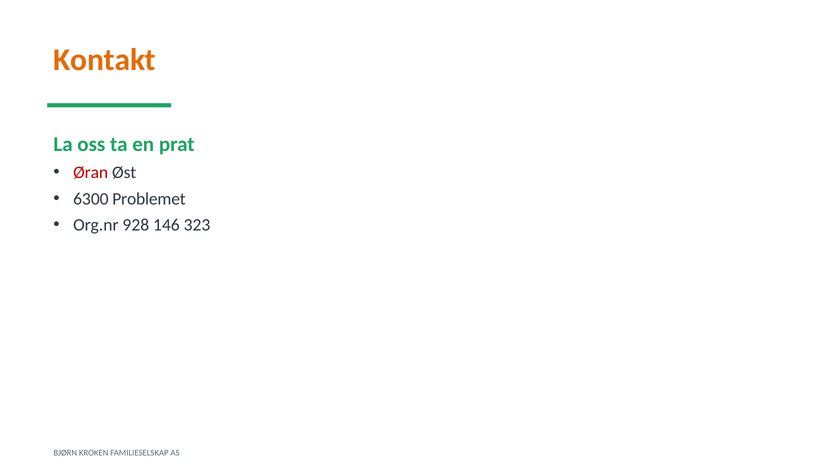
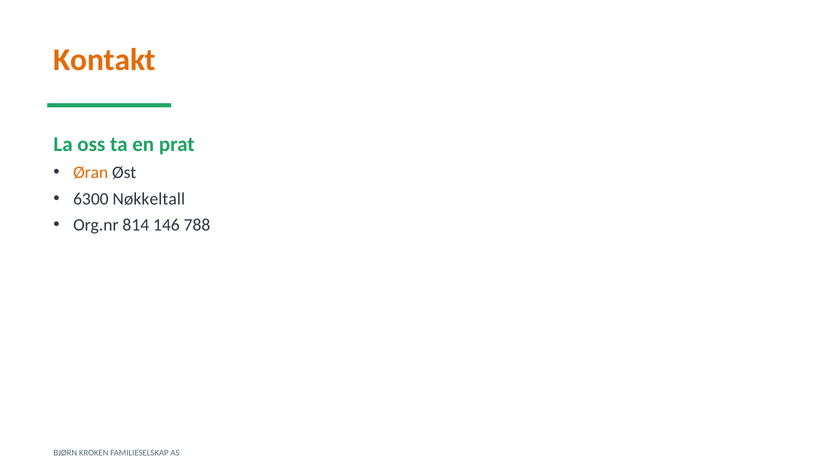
Øran colour: red -> orange (91, 173)
Problemet: Problemet -> Nøkkeltall (149, 199)
928: 928 -> 814 (136, 225)
323: 323 -> 788 (197, 225)
